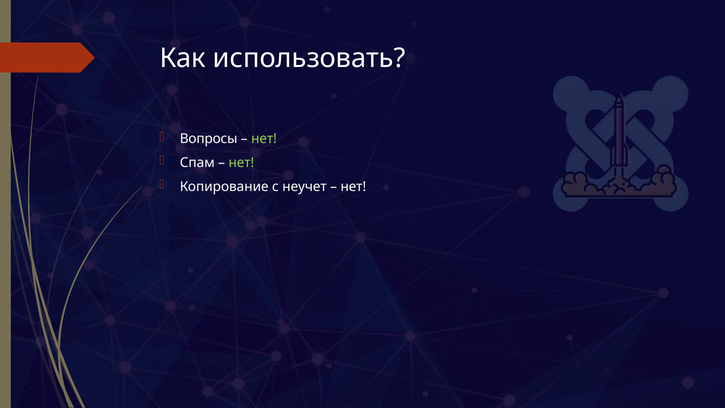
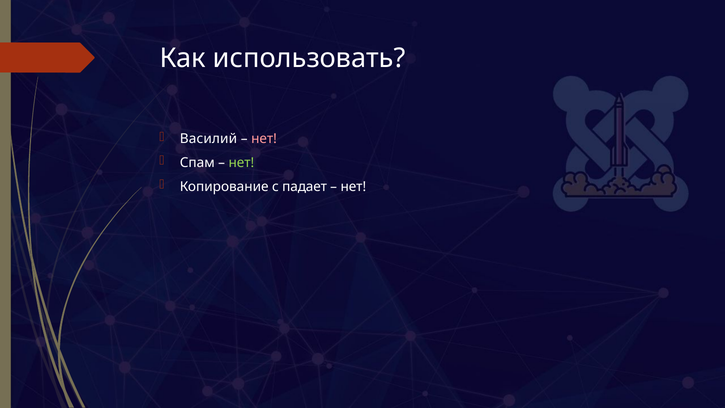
Вопросы: Вопросы -> Василий (208, 139)
нет colour: light green -> pink (264, 139)
неучет: неучет -> падает (305, 186)
